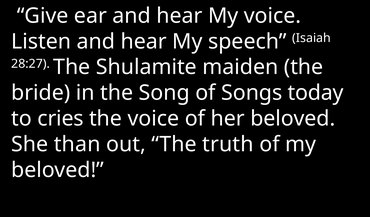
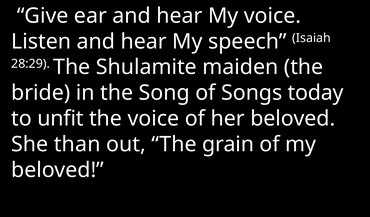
28:27: 28:27 -> 28:29 (31, 64)
cries: cries -> unfit (61, 118)
truth: truth -> grain (228, 144)
